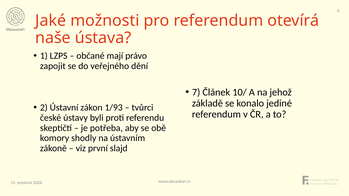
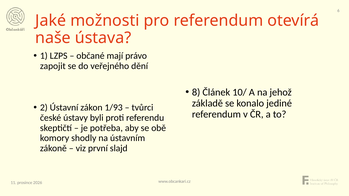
7: 7 -> 8 (196, 92)
